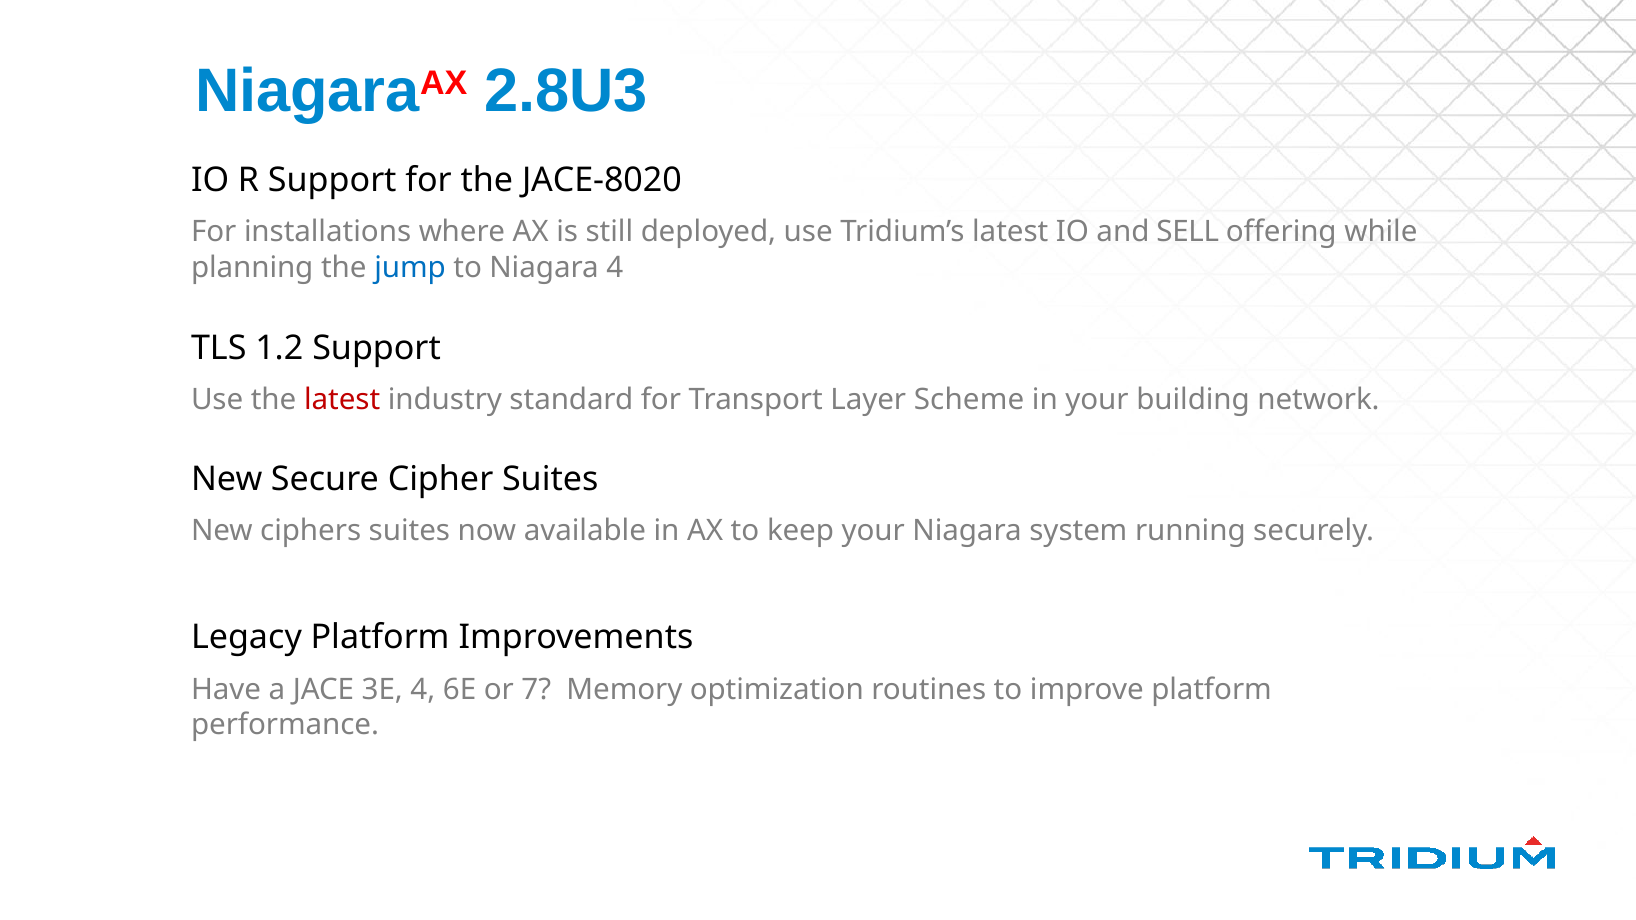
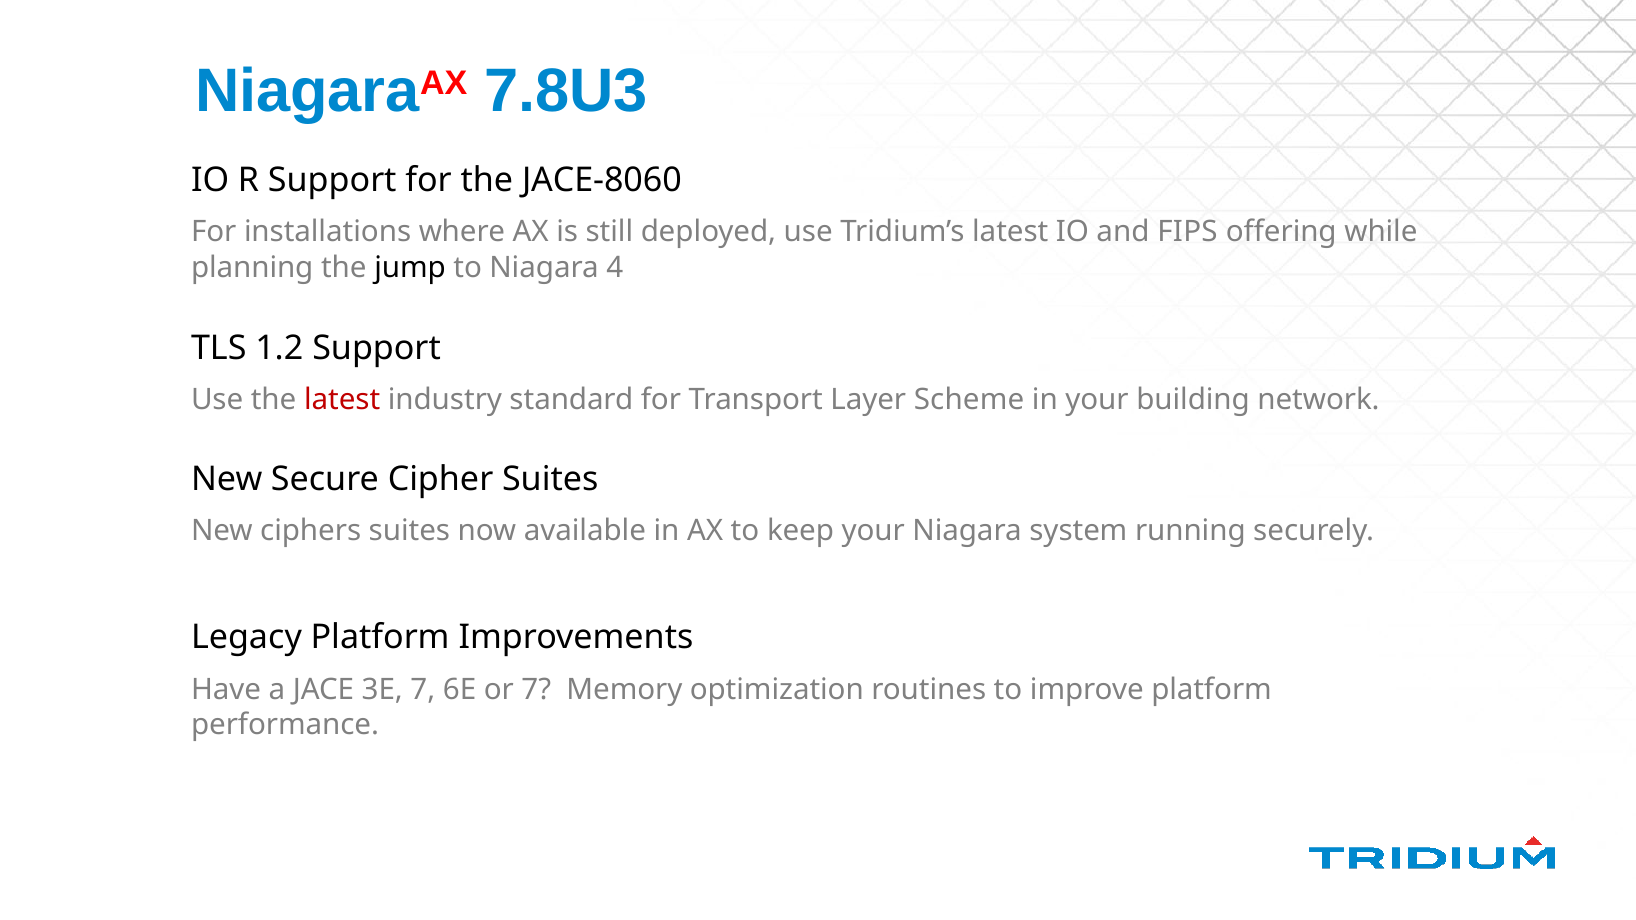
2.8U3: 2.8U3 -> 7.8U3 (566, 91)
JACE-8020: JACE-8020 -> JACE-8060 (602, 181)
SELL: SELL -> FIPS (1187, 232)
jump colour: blue -> black (410, 268)
3E 4: 4 -> 7 (423, 689)
